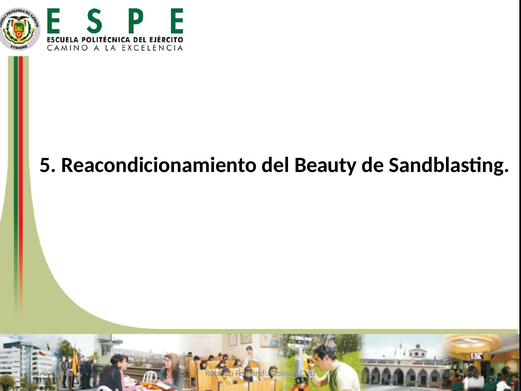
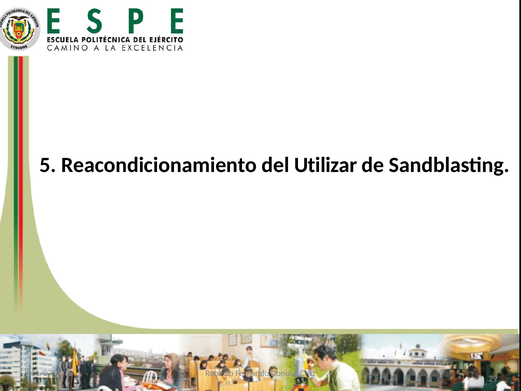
Beauty: Beauty -> Utilizar (326, 165)
